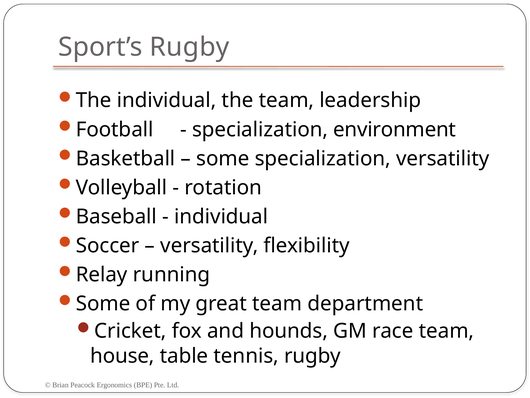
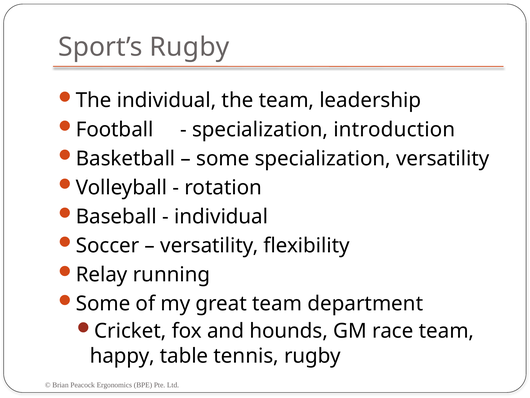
environment: environment -> introduction (394, 129)
house: house -> happy (122, 356)
